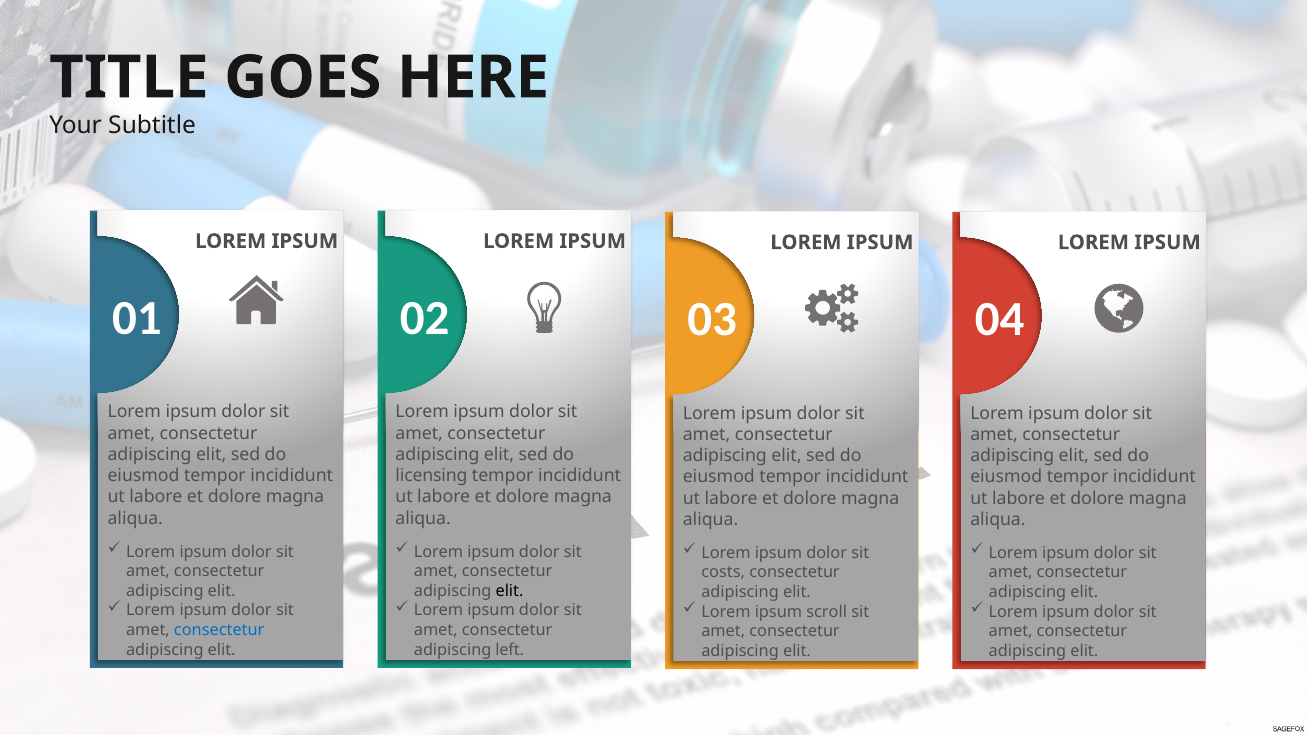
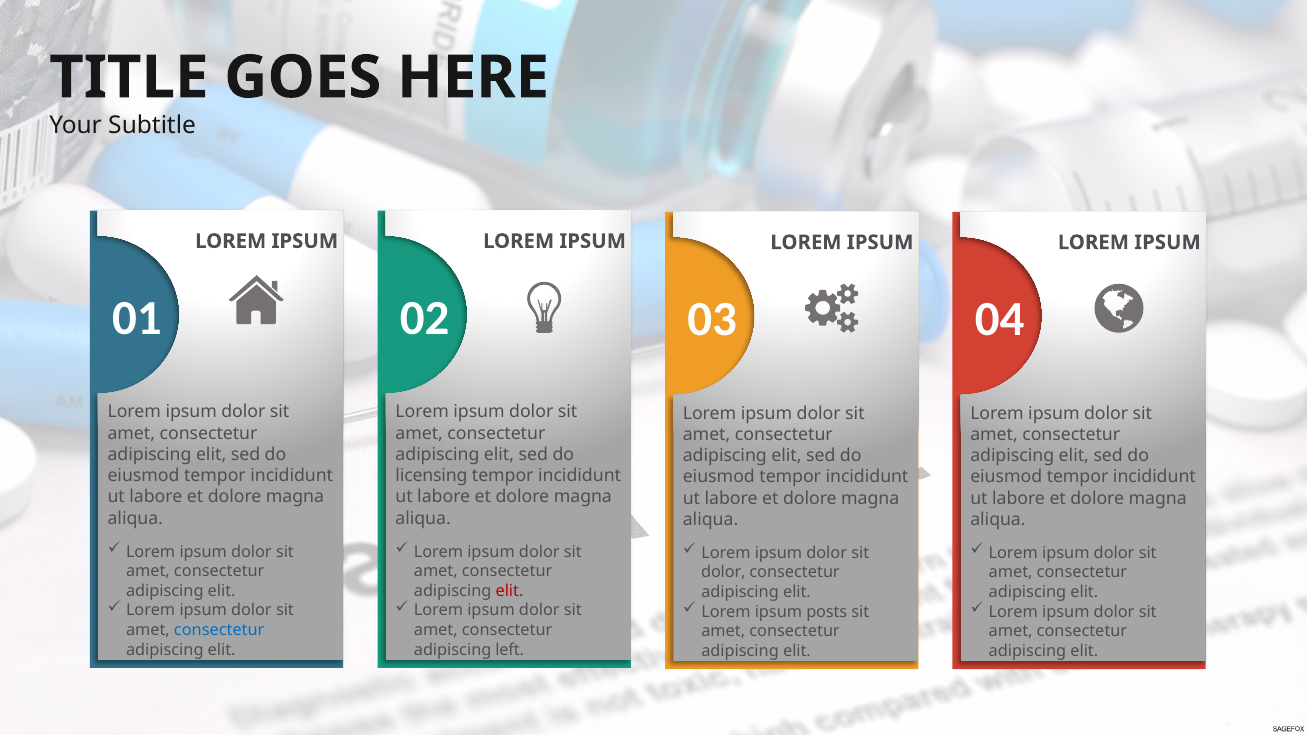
costs: costs -> dolor (723, 573)
elit colour: black -> red (510, 591)
scroll: scroll -> posts (827, 612)
